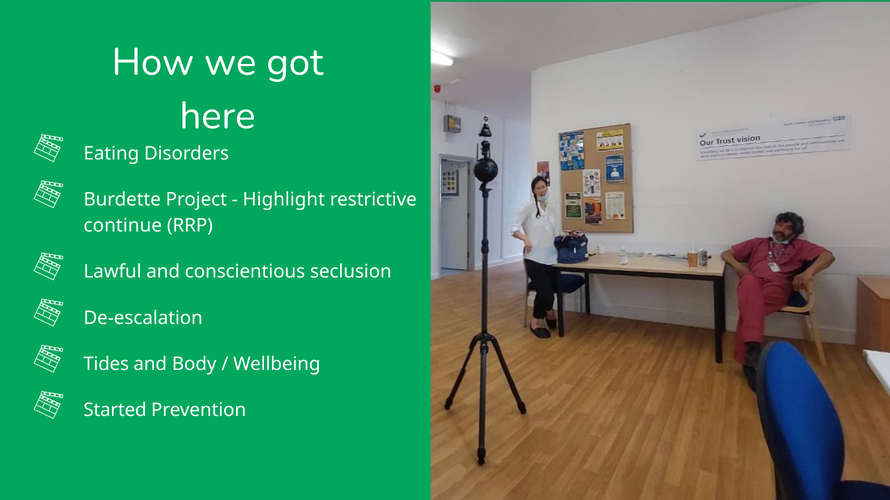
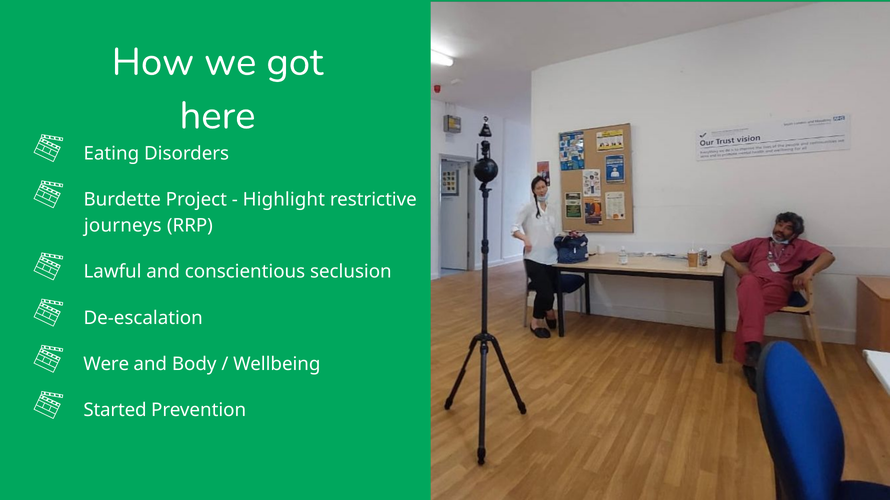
continue: continue -> journeys (123, 226)
Tides: Tides -> Were (106, 365)
